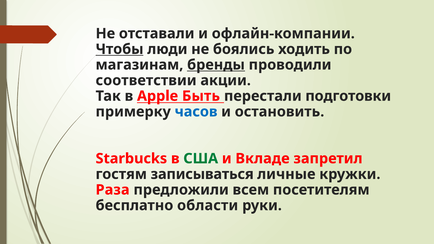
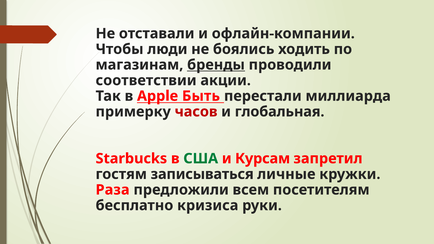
Чтобы underline: present -> none (120, 49)
подготовки: подготовки -> миллиарда (348, 96)
часов colour: blue -> red (196, 112)
остановить: остановить -> глобальная (280, 112)
Вкладе: Вкладе -> Курсам (263, 159)
области: области -> кризиса (208, 206)
